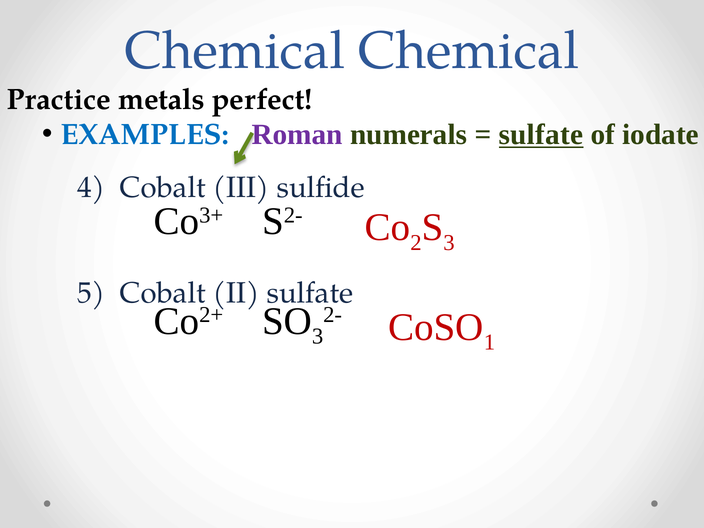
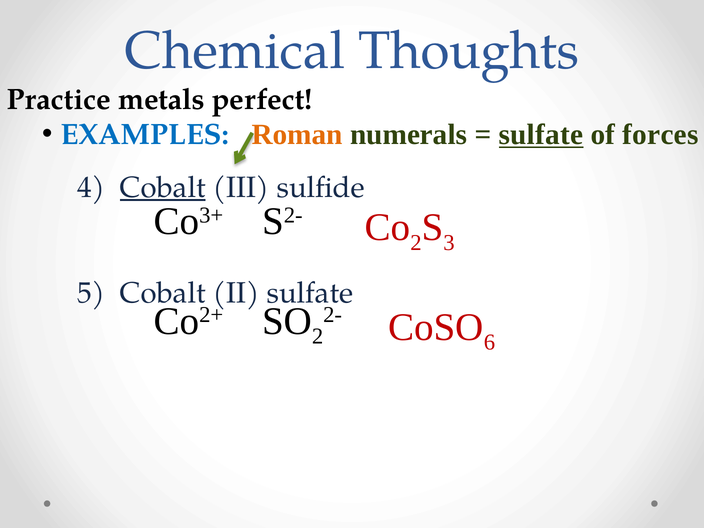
Chemical Chemical: Chemical -> Thoughts (469, 51)
Roman colour: purple -> orange (297, 135)
iodate: iodate -> forces (660, 135)
Cobalt underline: none -> present (163, 187)
3: 3 -> 2 (318, 336)
1: 1 -> 6 (489, 342)
